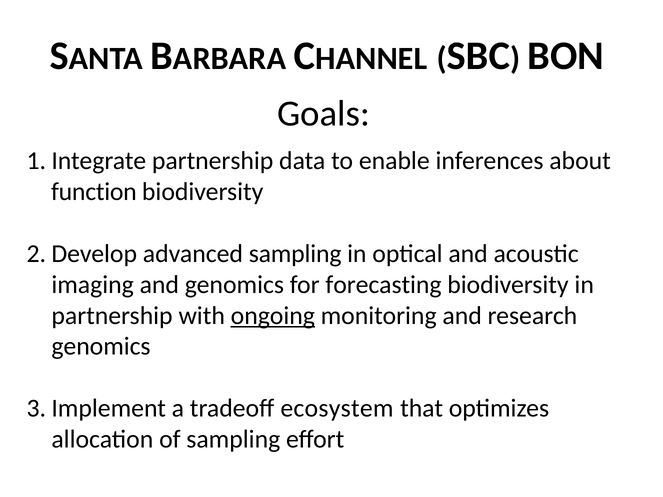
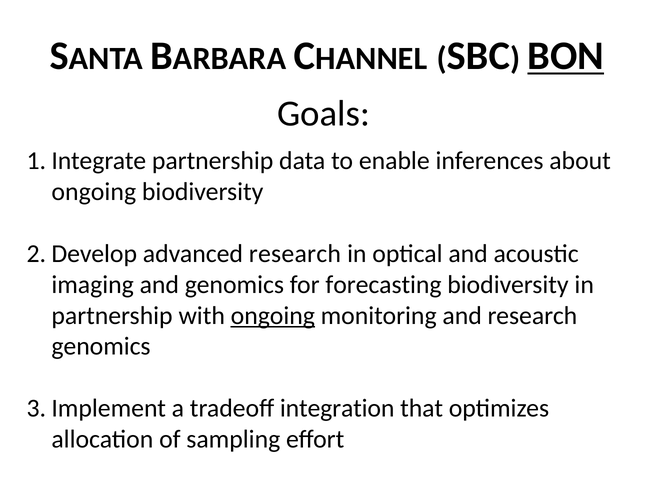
BON underline: none -> present (566, 56)
function: function -> ongoing (94, 192)
advanced sampling: sampling -> research (295, 254)
ecosystem: ecosystem -> integration (337, 409)
